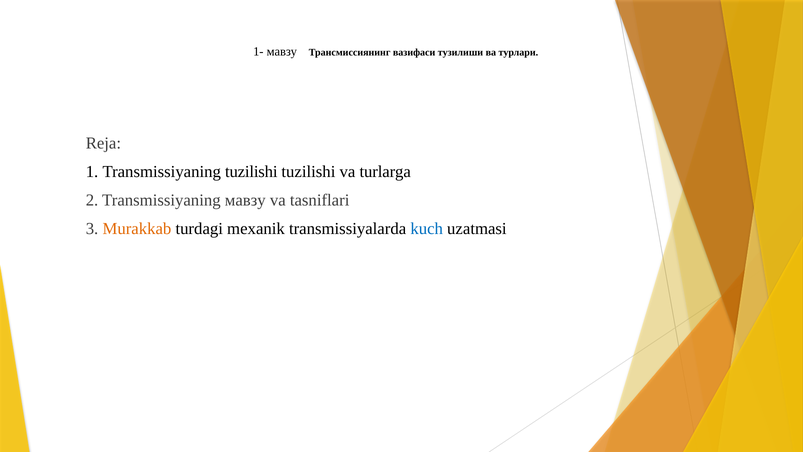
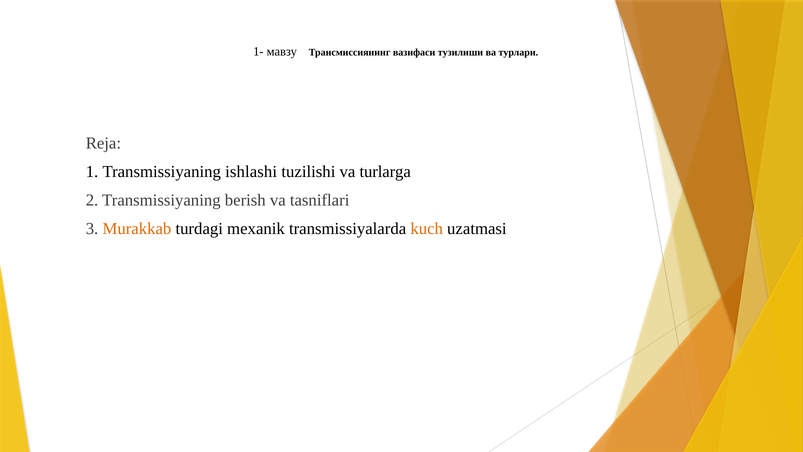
Transmissiyaning tuzilishi: tuzilishi -> ishlashi (251, 172)
Transmissiyaning мавзу: мавзу -> berish (245, 200)
kuch colour: blue -> orange (427, 228)
